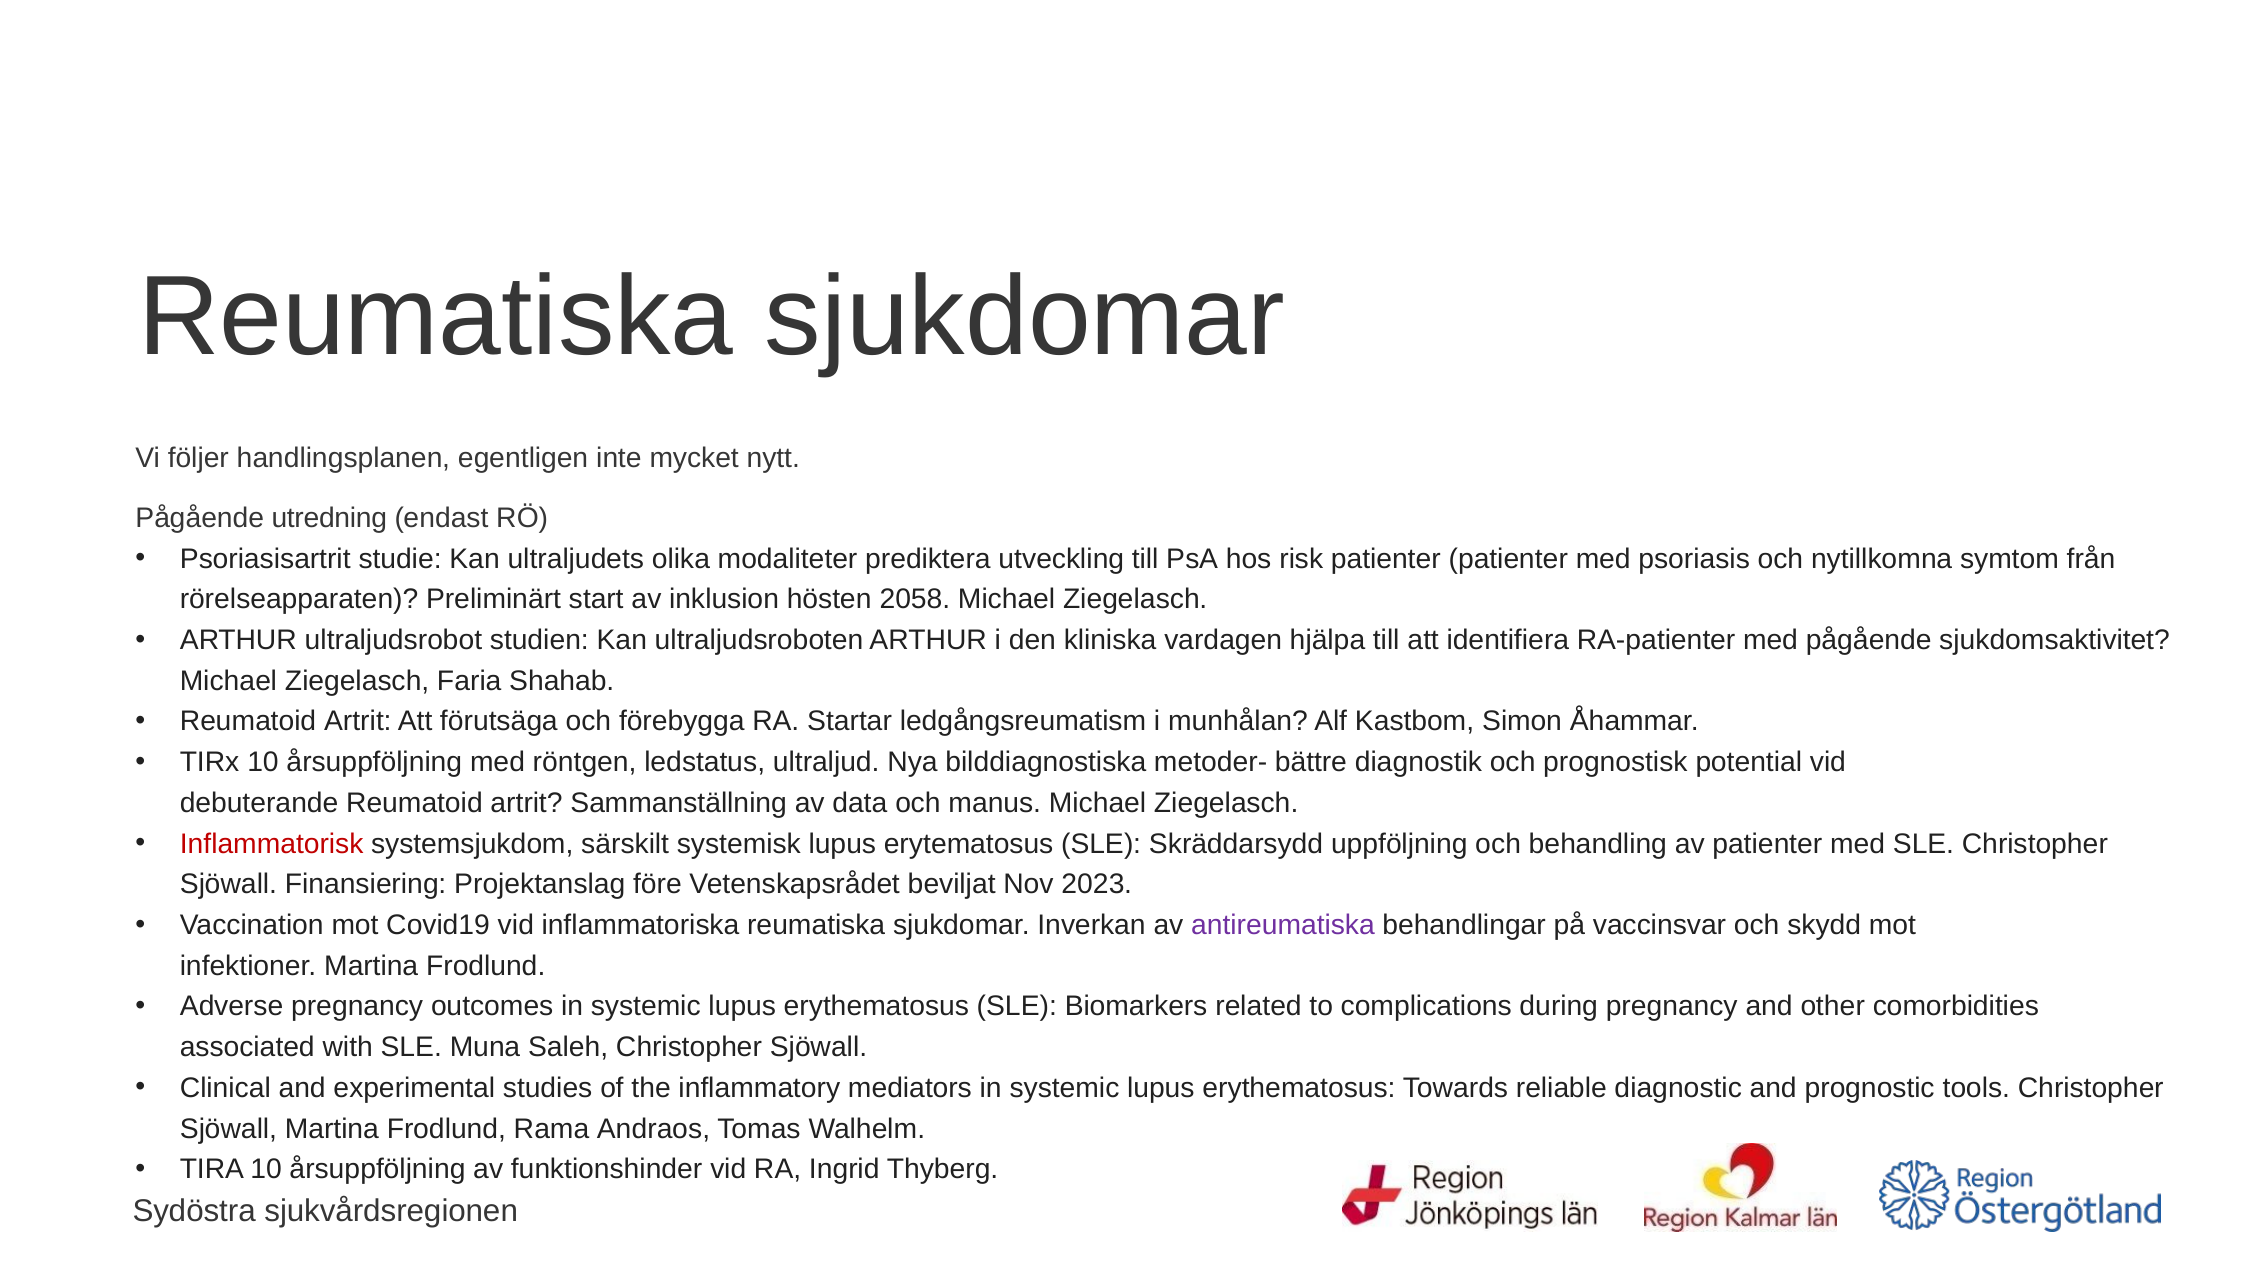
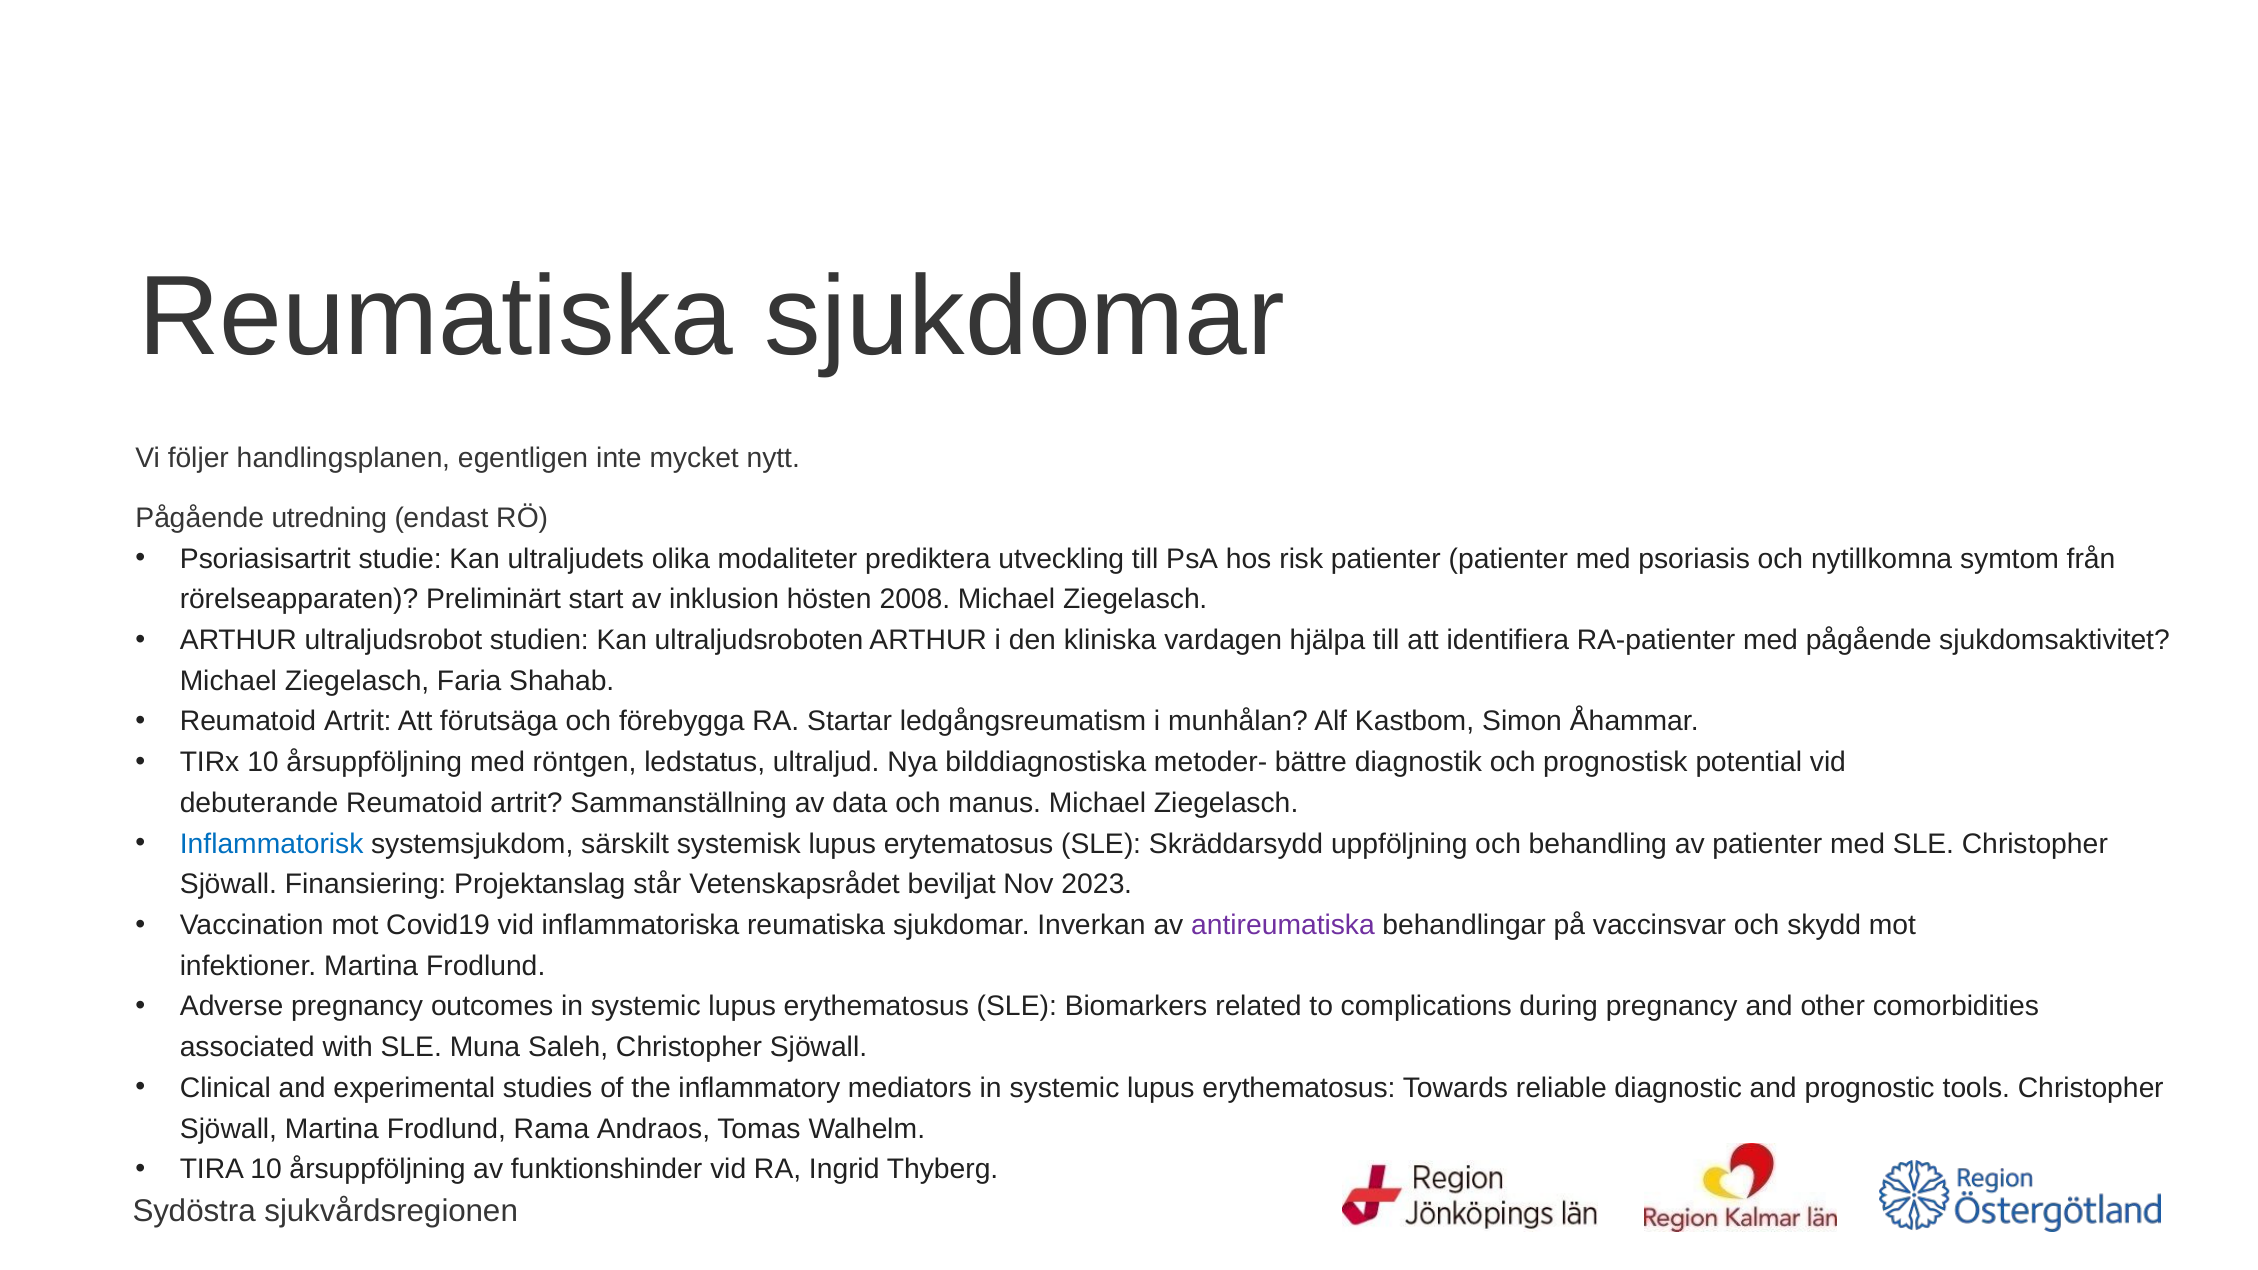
2058: 2058 -> 2008 (915, 600)
Inflammatorisk colour: red -> blue (272, 844)
före: före -> står (657, 885)
